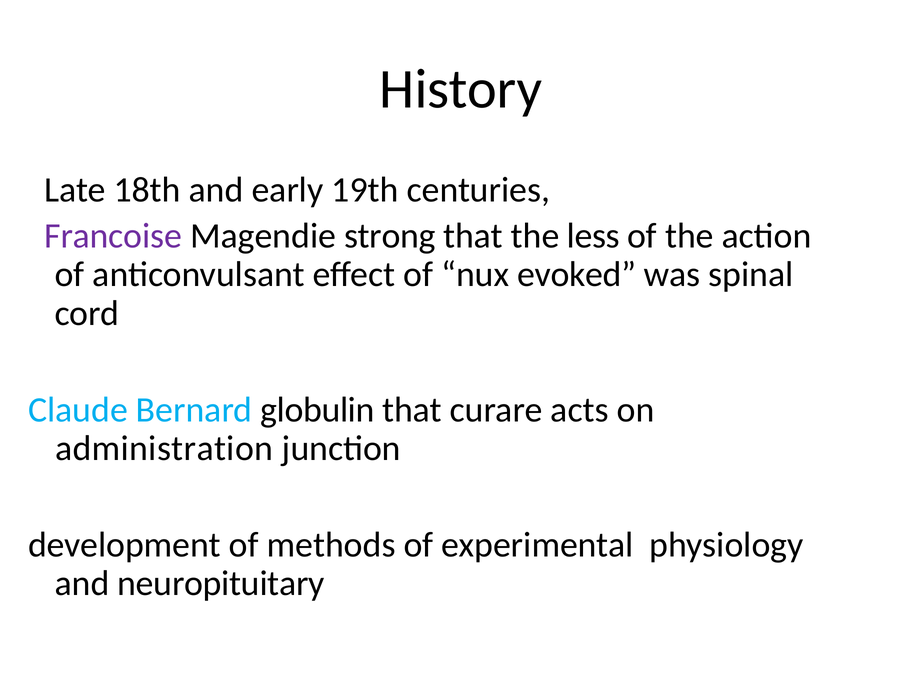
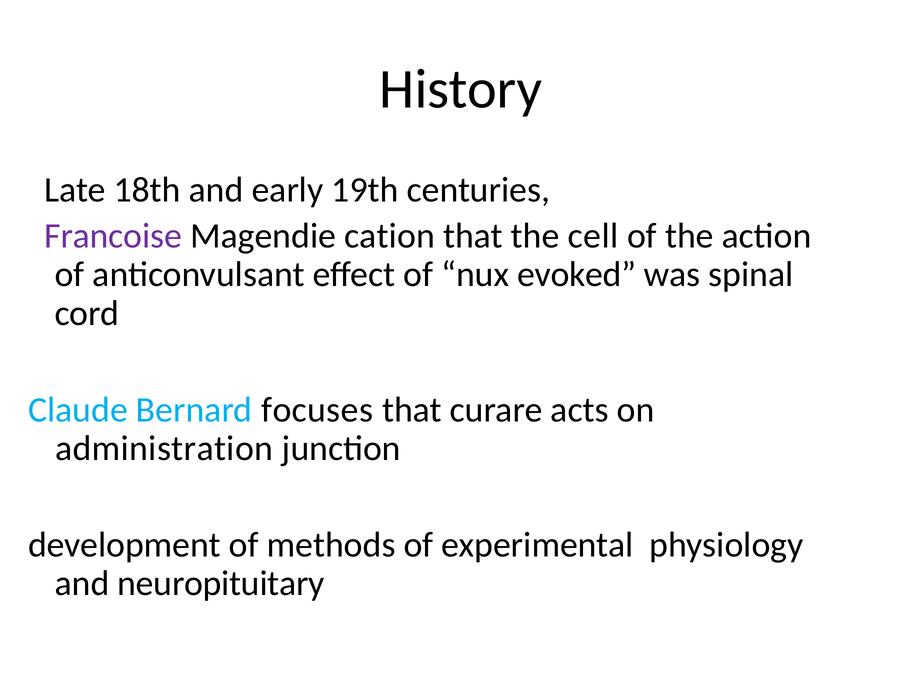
strong: strong -> cation (390, 236)
less: less -> cell (593, 236)
globulin: globulin -> focuses (317, 410)
